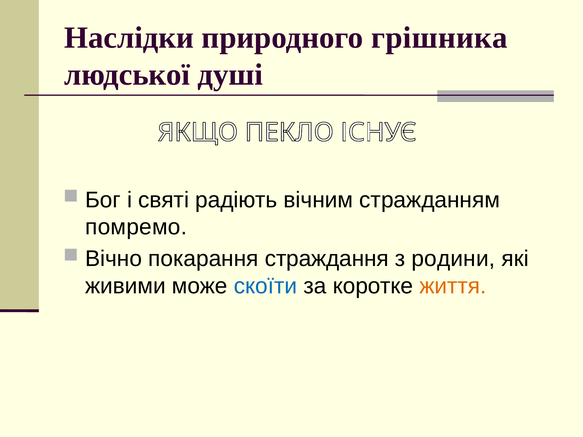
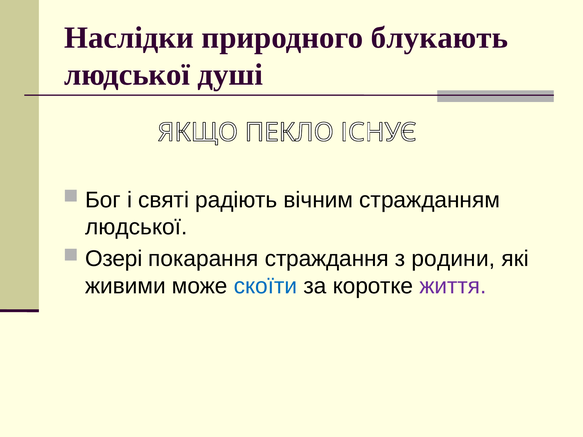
грішника: грішника -> блукають (440, 38)
помремо: помремо -> людської (136, 227)
Вічно: Вічно -> Озері (114, 259)
життя colour: orange -> purple (453, 286)
